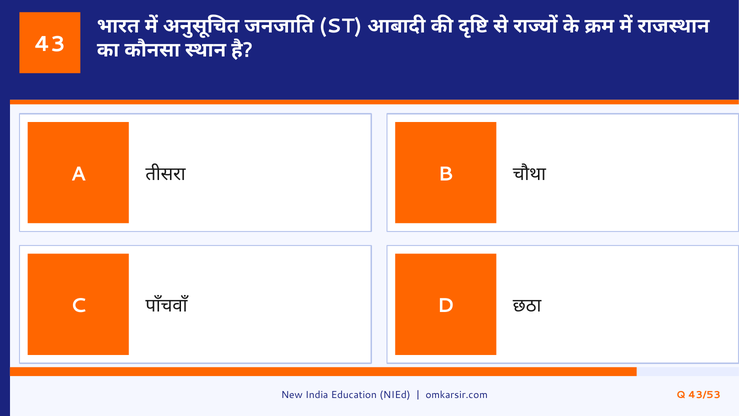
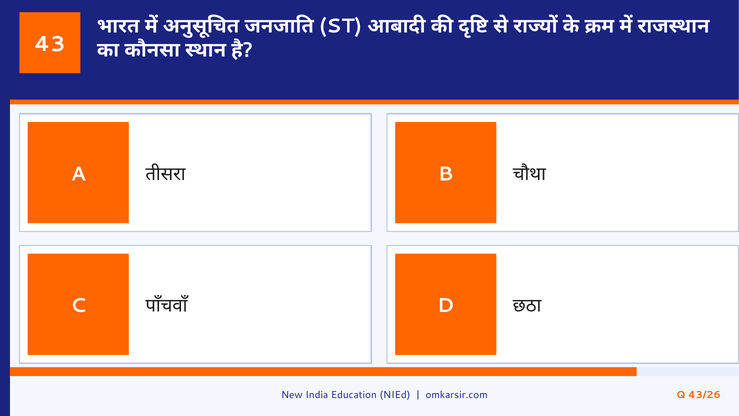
43/53: 43/53 -> 43/26 (704, 395)
